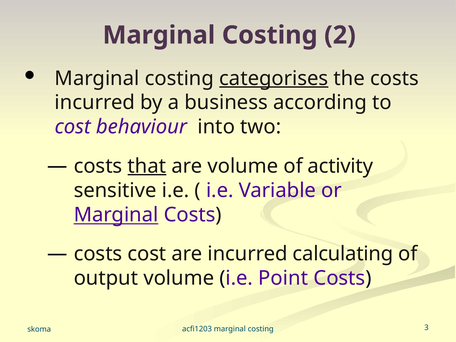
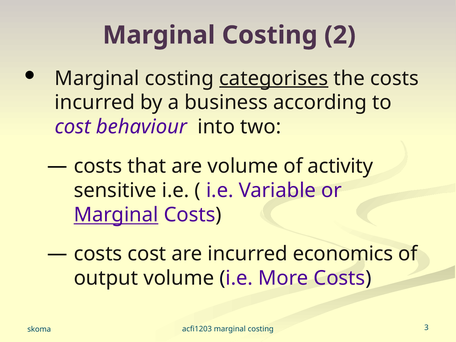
that underline: present -> none (147, 166)
calculating: calculating -> economics (343, 254)
Point: Point -> More (283, 278)
